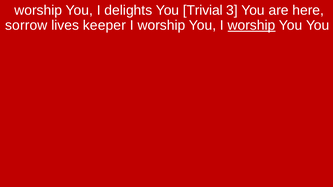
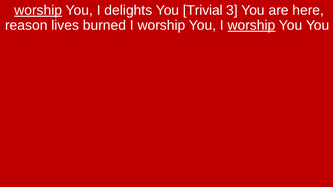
worship underline: none -> present (38, 10)
sorrow: sorrow -> reason (26, 25)
keeper: keeper -> burned (104, 25)
